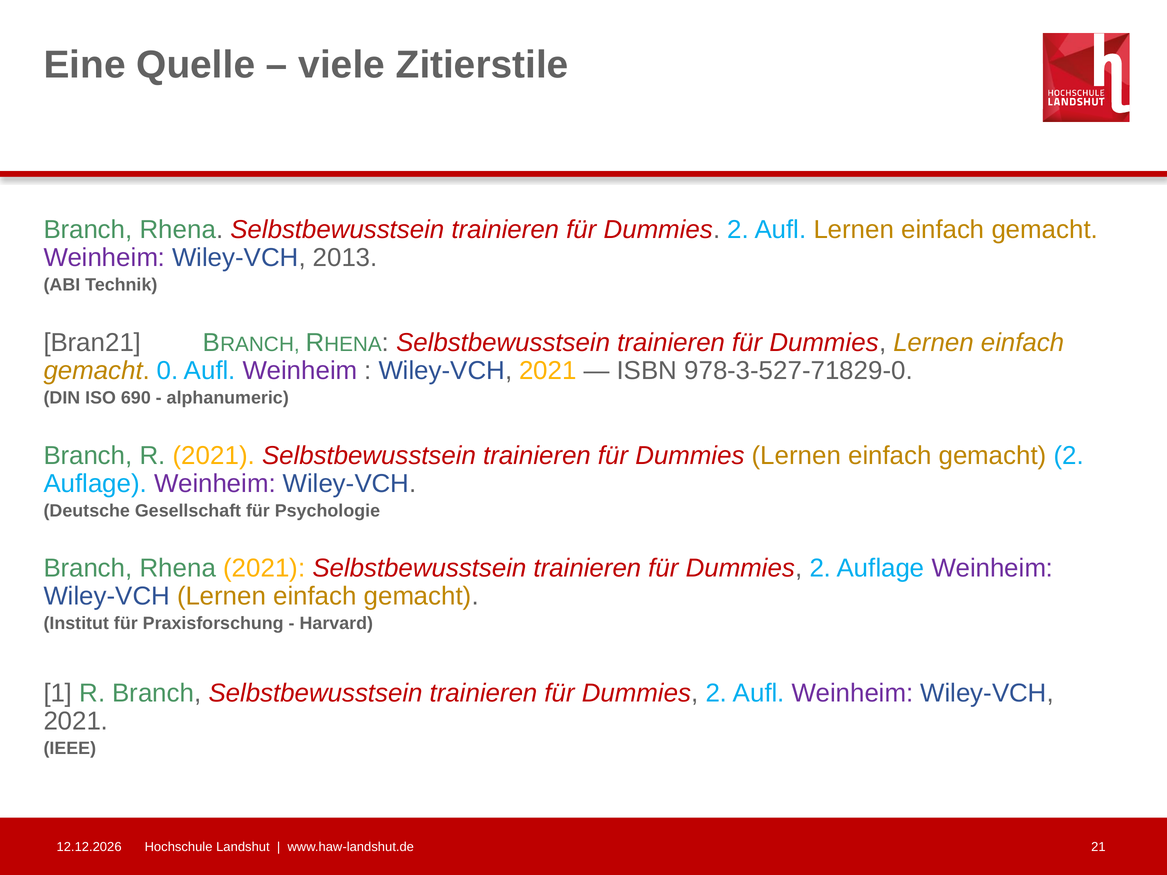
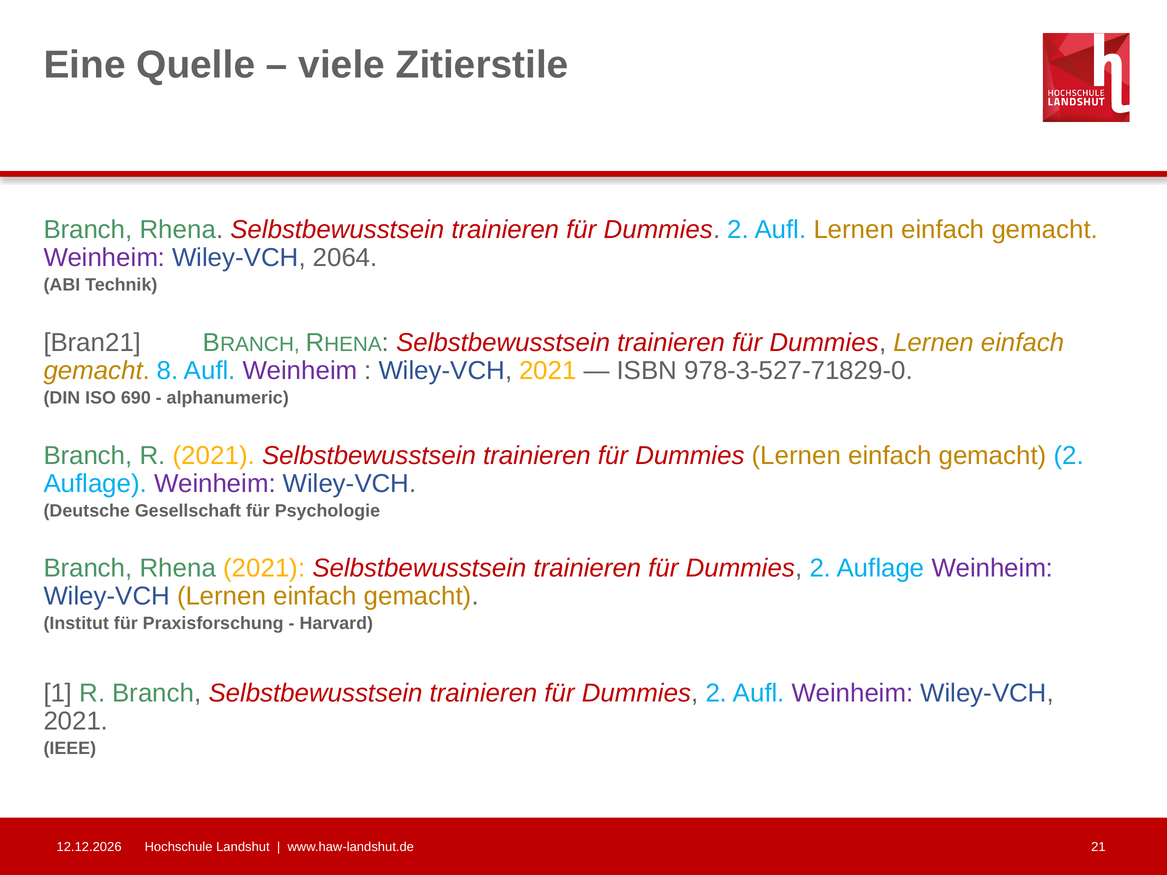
2013: 2013 -> 2064 (345, 258)
0: 0 -> 8 (167, 371)
